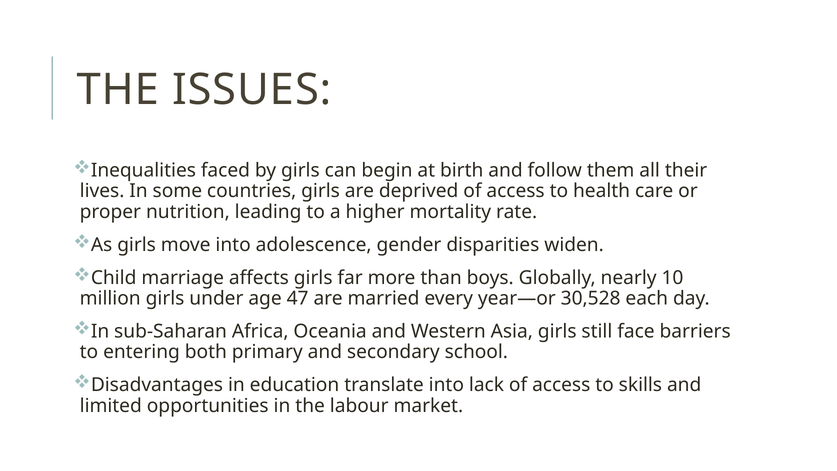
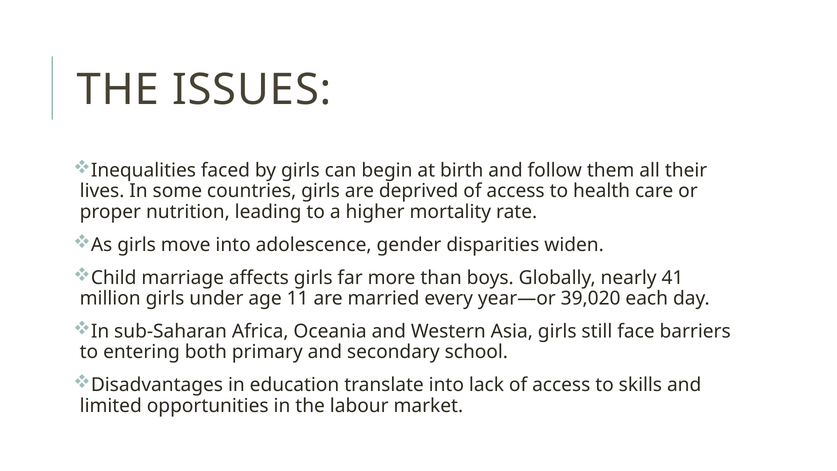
10: 10 -> 41 (672, 278)
47: 47 -> 11 (298, 298)
30,528: 30,528 -> 39,020 (591, 298)
